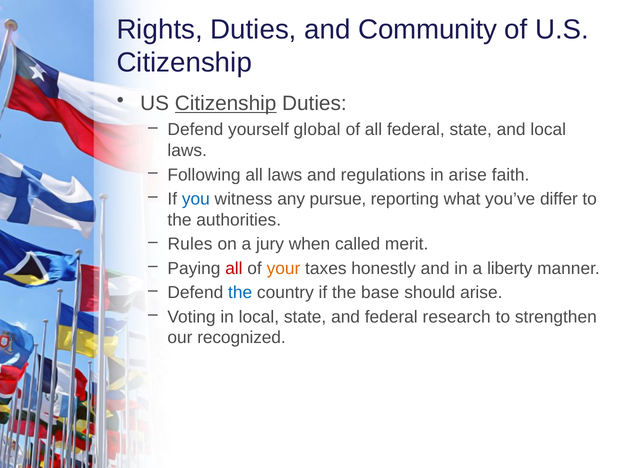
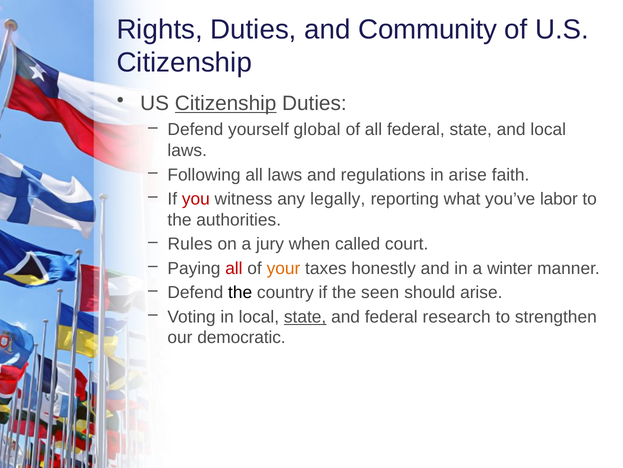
you colour: blue -> red (196, 199)
pursue: pursue -> legally (338, 199)
differ: differ -> labor (559, 199)
merit: merit -> court (407, 244)
liberty: liberty -> winter (510, 268)
the colour: blue -> black (240, 292)
base: base -> seen (380, 292)
state underline: none -> present (305, 316)
recognized: recognized -> democratic (241, 337)
